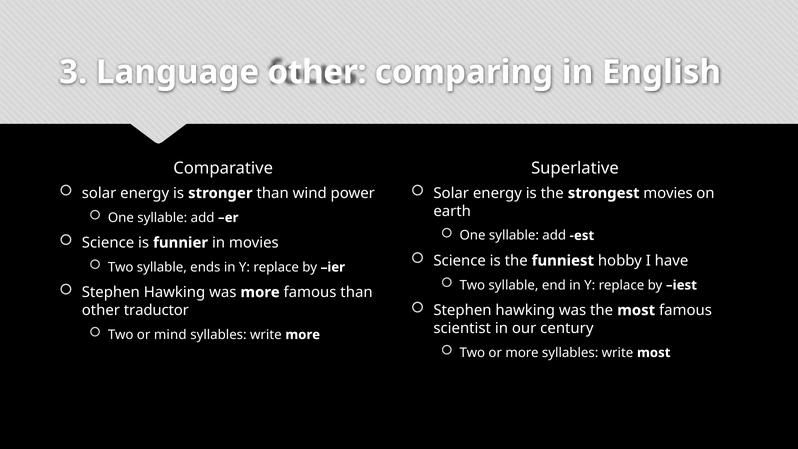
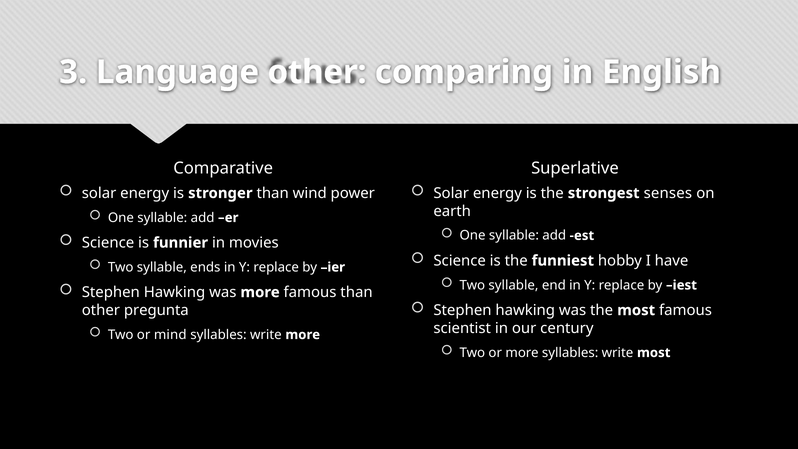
strongest movies: movies -> senses (668, 193)
traductor: traductor -> pregunta (156, 310)
